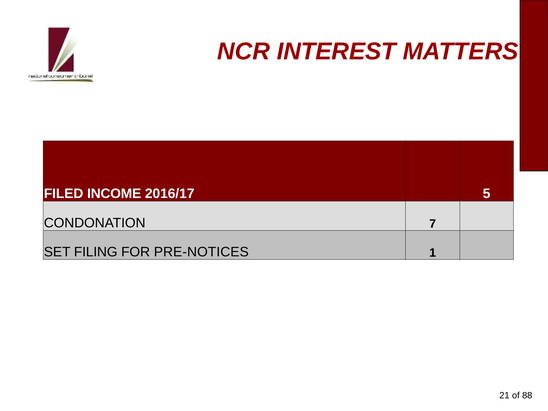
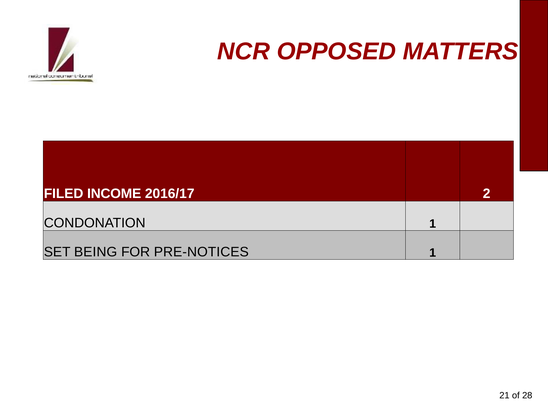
INTEREST: INTEREST -> OPPOSED (336, 52)
5: 5 -> 2 (487, 194)
CONDONATION 7: 7 -> 1 (433, 224)
FILING: FILING -> BEING (96, 252)
88: 88 -> 28 (527, 396)
